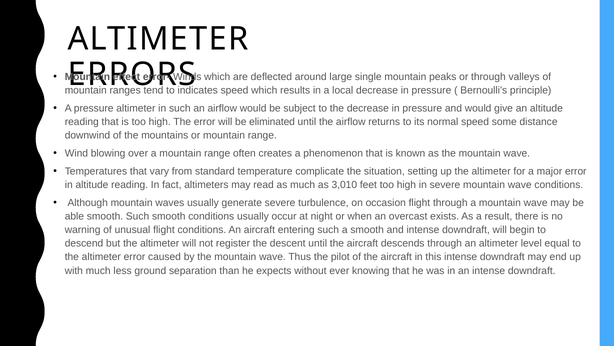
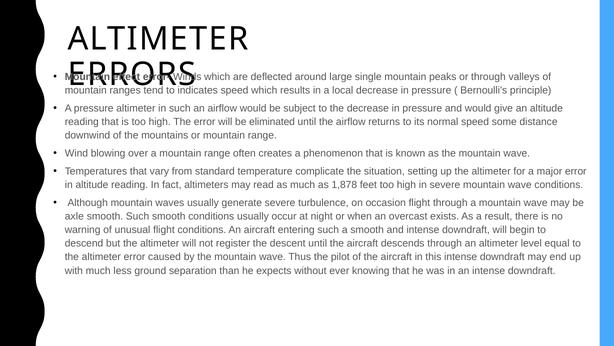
3,010: 3,010 -> 1,878 (344, 185)
able: able -> axle (74, 216)
